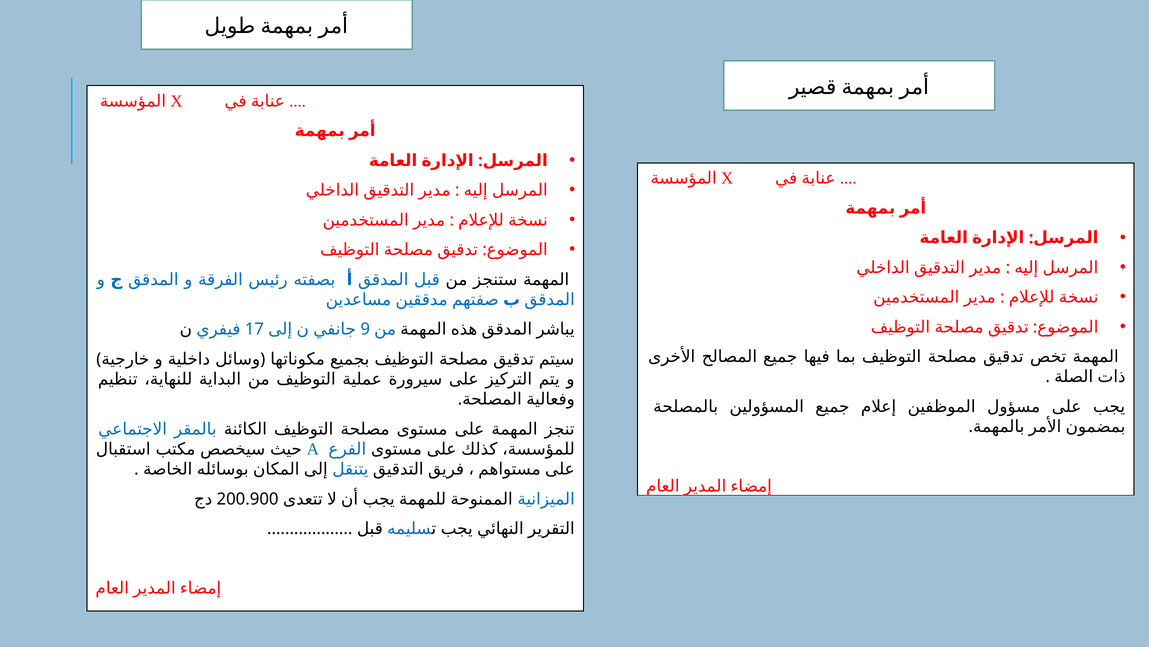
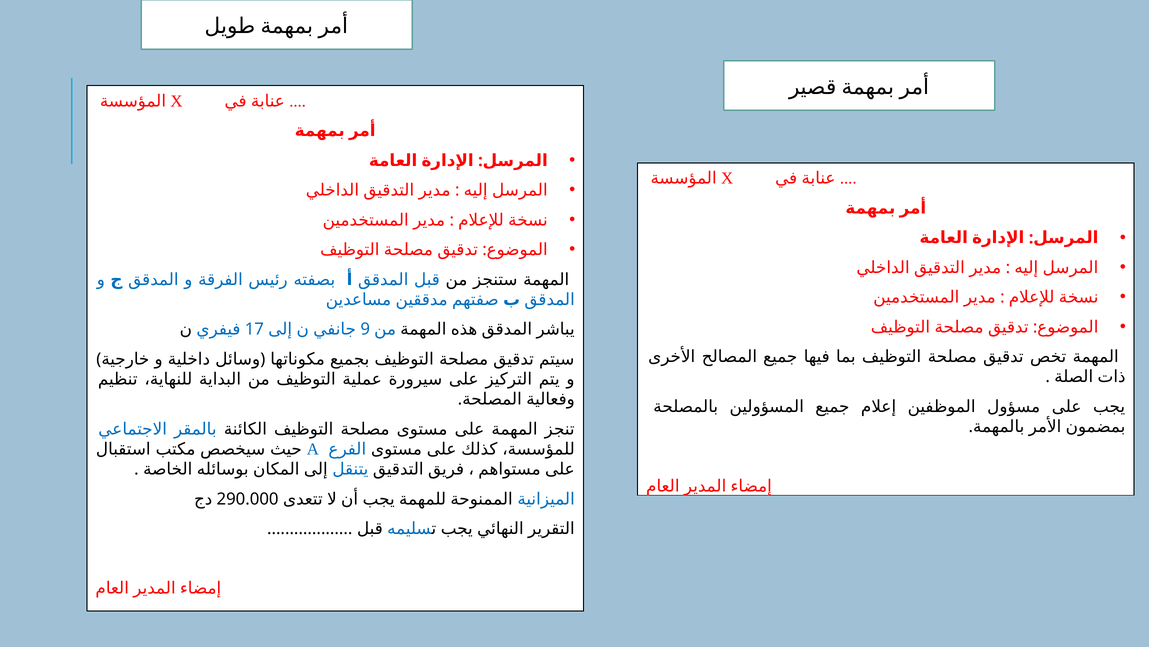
200.900: 200.900 -> 290.000 (248, 499)
